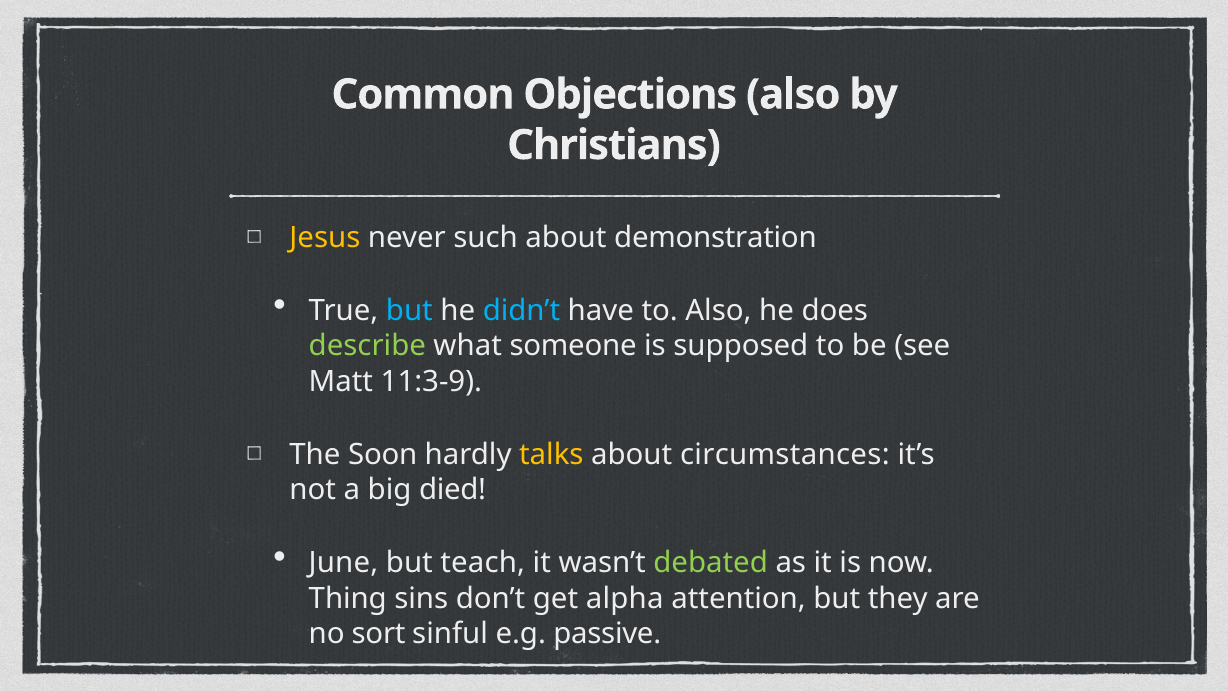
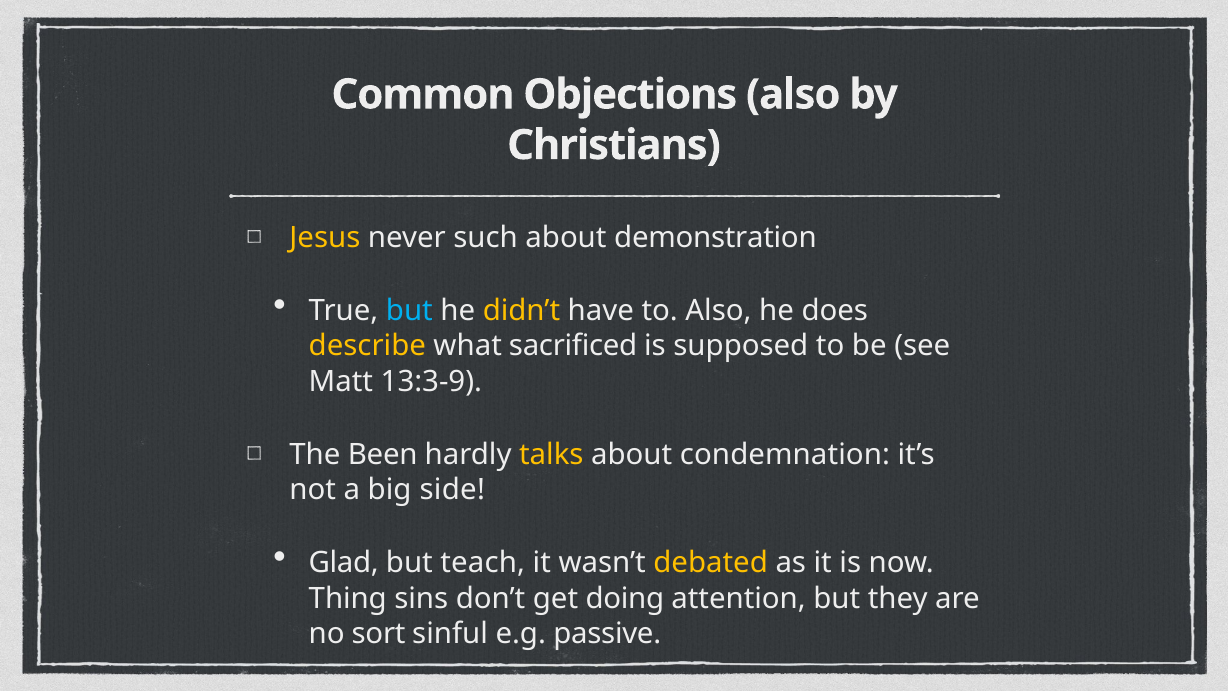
didn’t colour: light blue -> yellow (521, 311)
describe colour: light green -> yellow (367, 346)
someone: someone -> sacrificed (573, 346)
11:3-9: 11:3-9 -> 13:3-9 (431, 381)
Soon: Soon -> Been (383, 454)
circumstances: circumstances -> condemnation (785, 454)
died: died -> side (452, 490)
June: June -> Glad (344, 563)
debated colour: light green -> yellow (711, 563)
alpha: alpha -> doing (625, 598)
